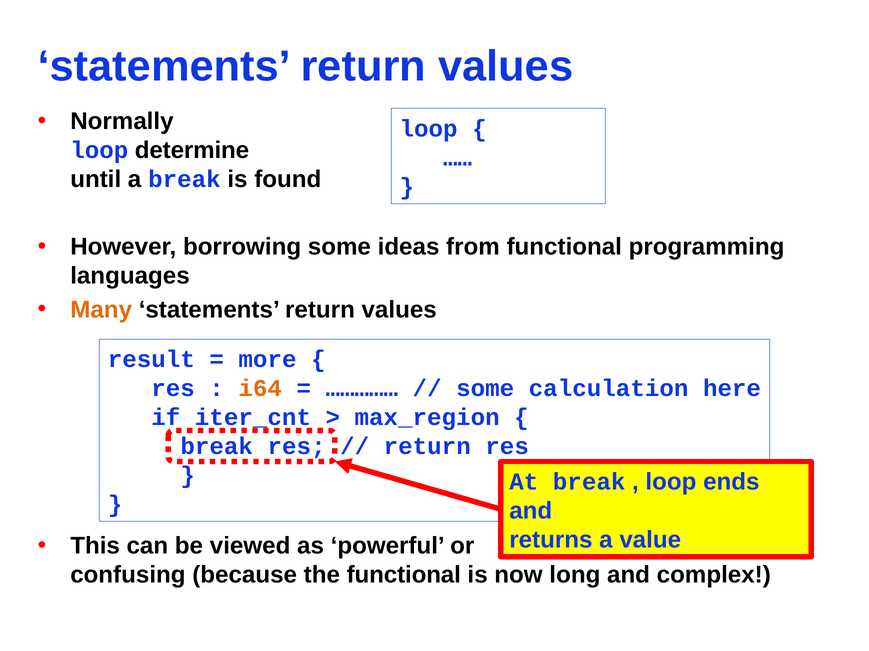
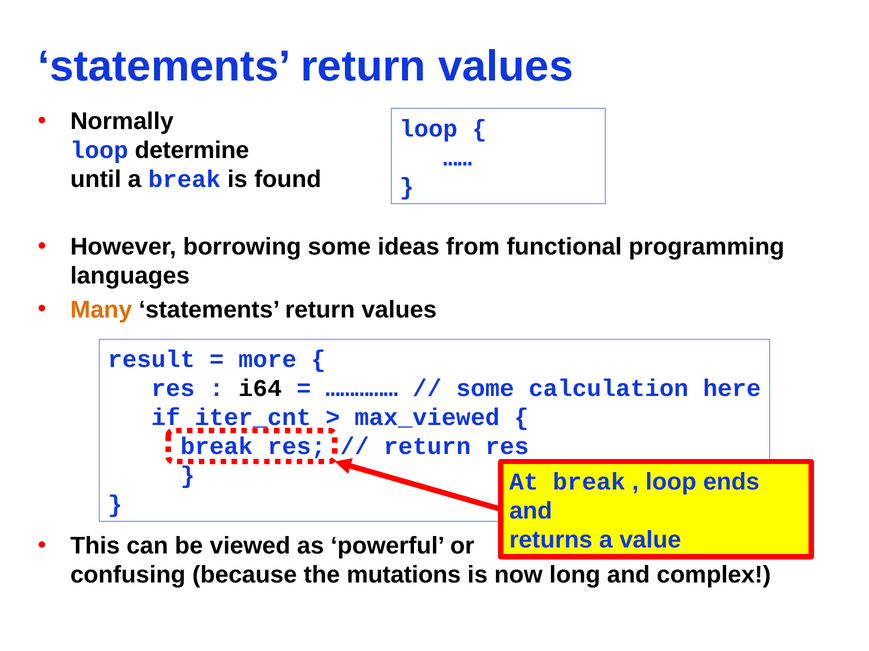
i64 colour: orange -> black (260, 389)
max_region: max_region -> max_viewed (427, 418)
the functional: functional -> mutations (404, 576)
